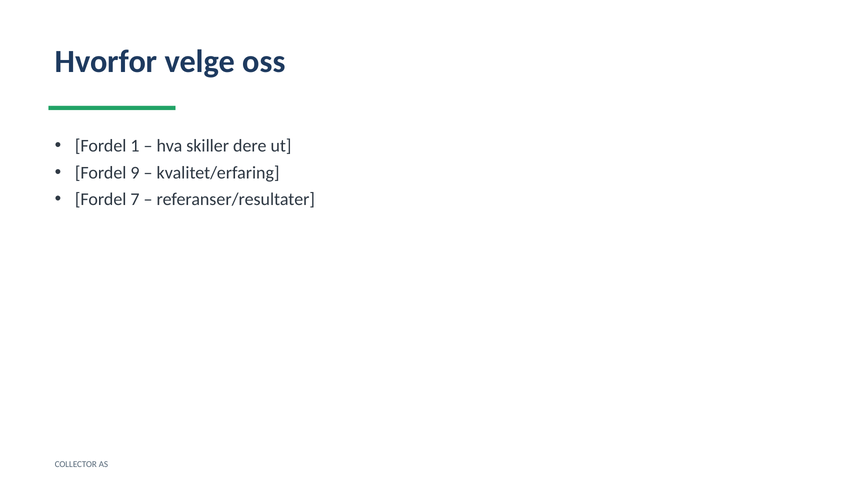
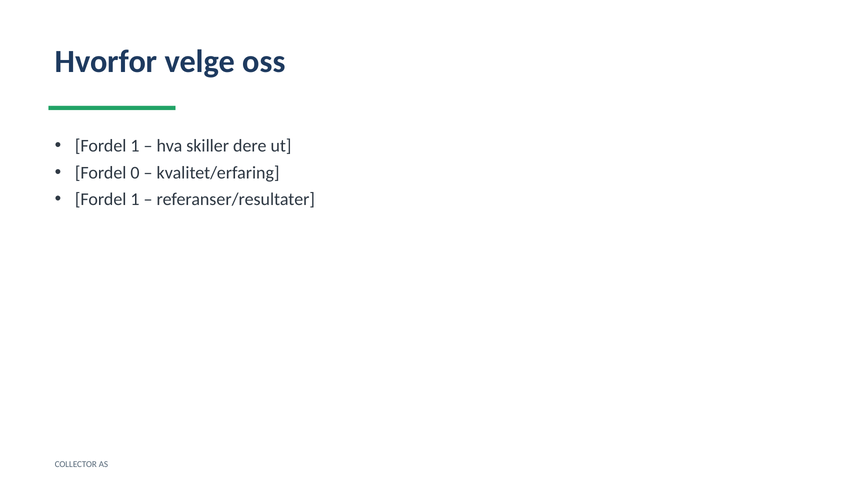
9: 9 -> 0 (135, 173)
7: 7 -> 1 (135, 200)
